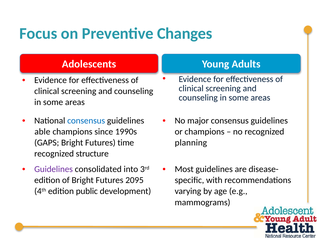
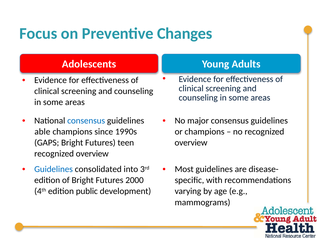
time: time -> teen (126, 143)
planning: planning -> overview (191, 143)
structure: structure -> overview (92, 154)
Guidelines colour: purple -> blue (54, 169)
2095: 2095 -> 2000 (135, 180)
